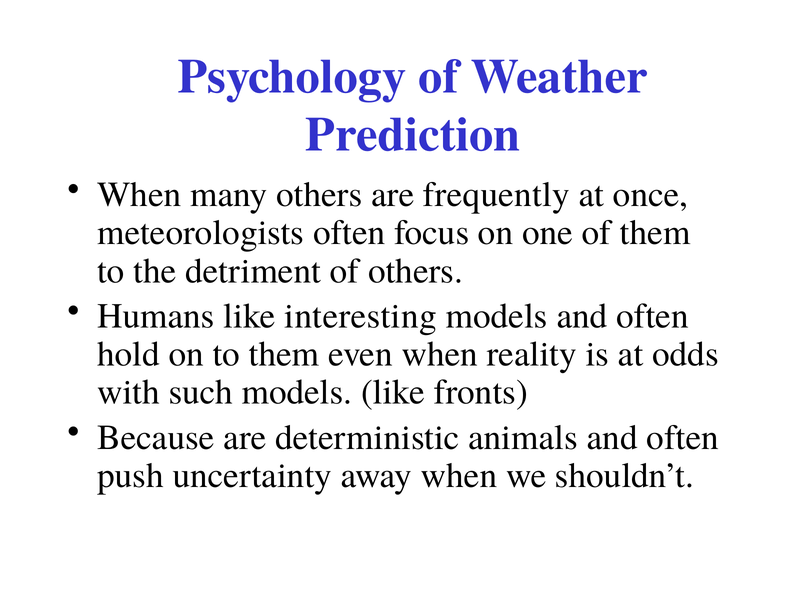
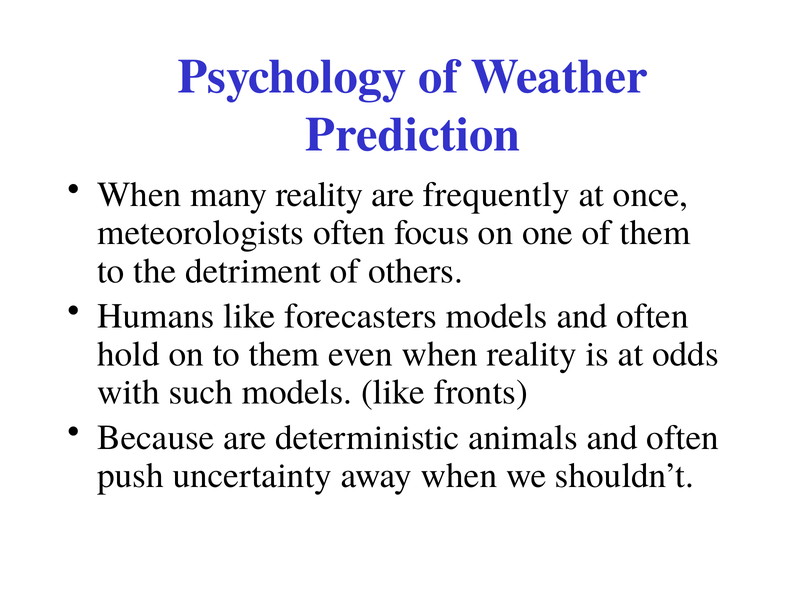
many others: others -> reality (320, 195)
interesting: interesting -> forecasters (361, 316)
